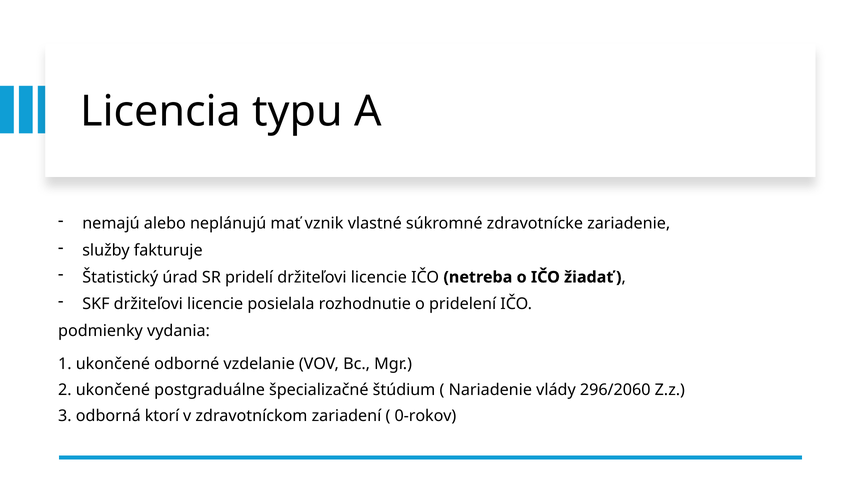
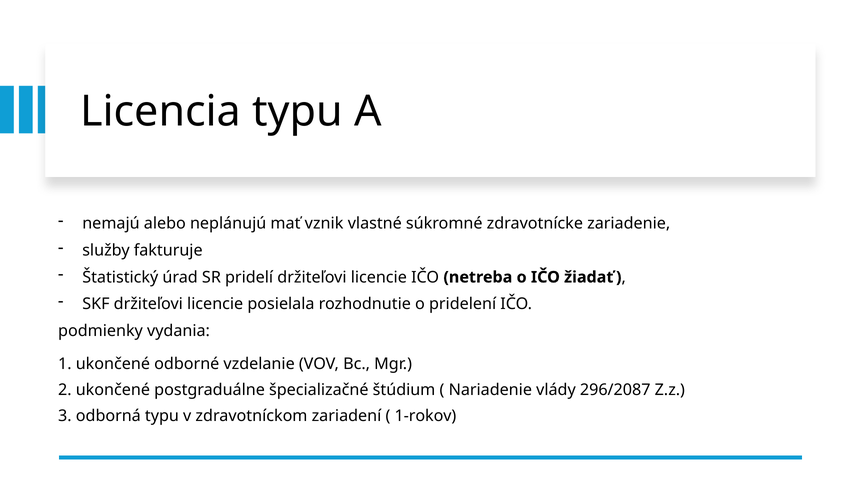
296/2060: 296/2060 -> 296/2087 (615, 390)
odborná ktorí: ktorí -> typu (162, 416)
0-rokov: 0-rokov -> 1-rokov (425, 416)
